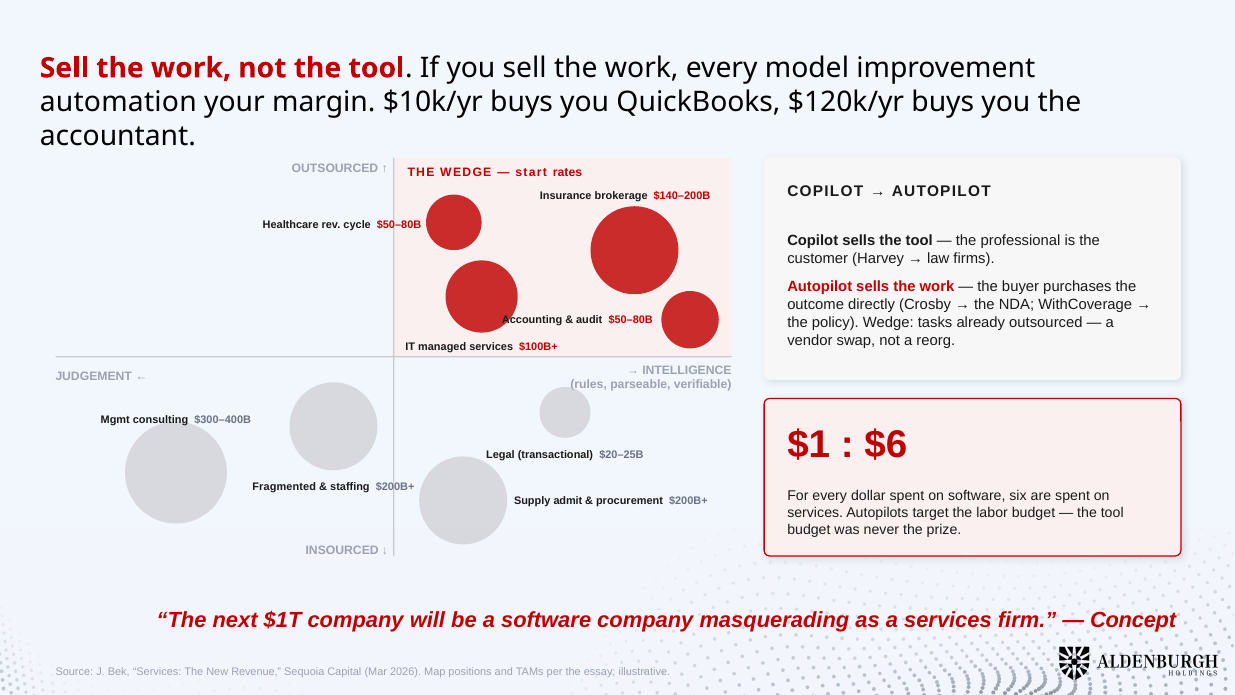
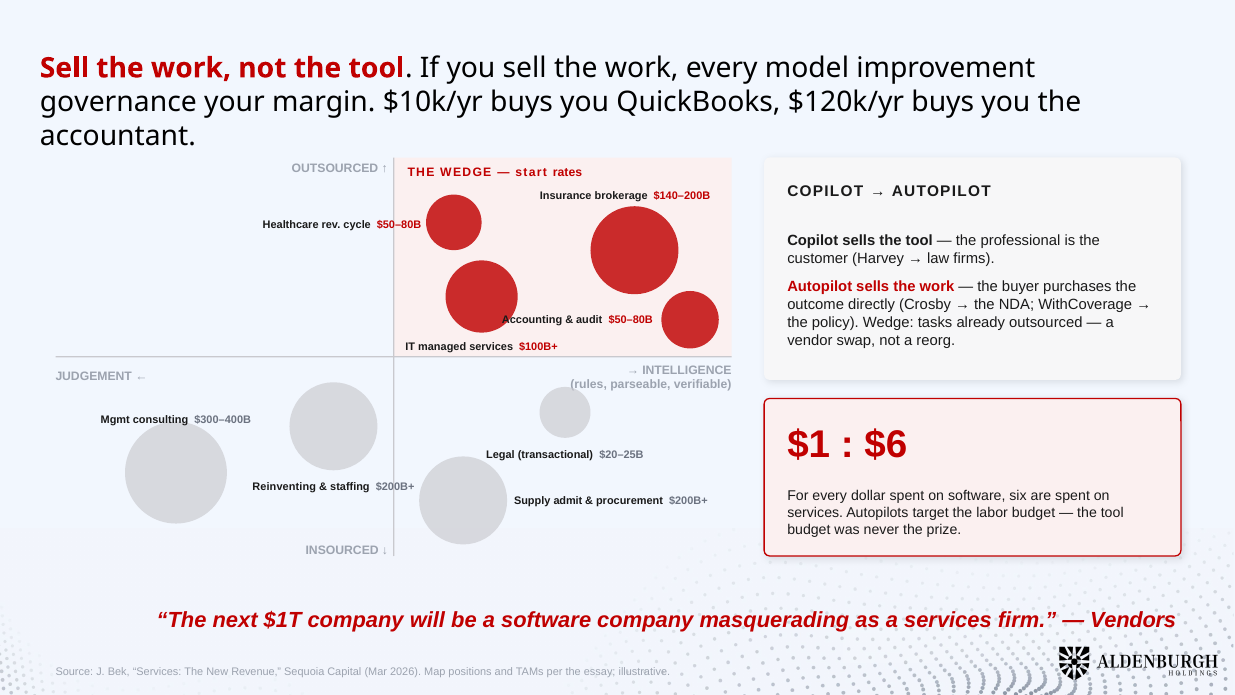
automation: automation -> governance (118, 102)
Fragmented: Fragmented -> Reinventing (284, 487)
Concept: Concept -> Vendors (1133, 620)
